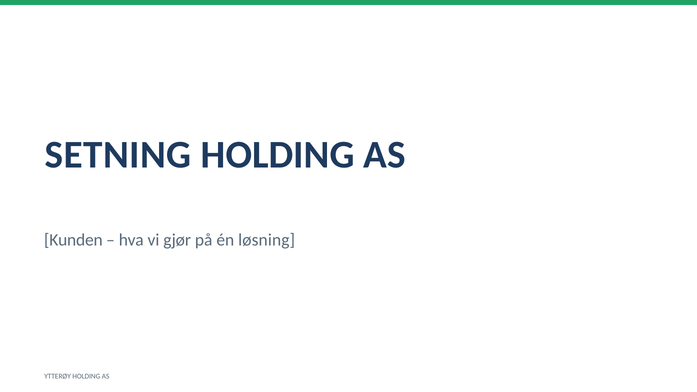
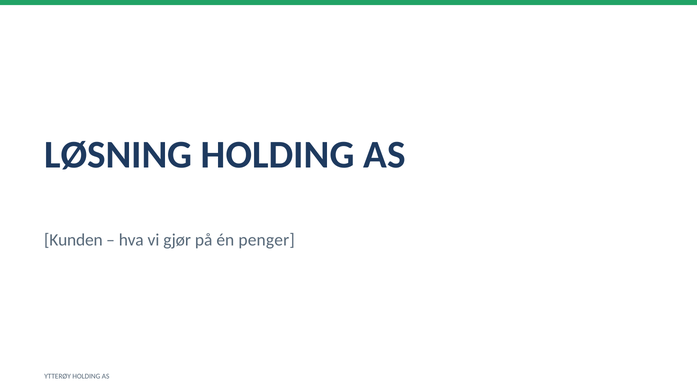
SETNING: SETNING -> LØSNING (118, 155)
løsning: løsning -> penger (267, 240)
